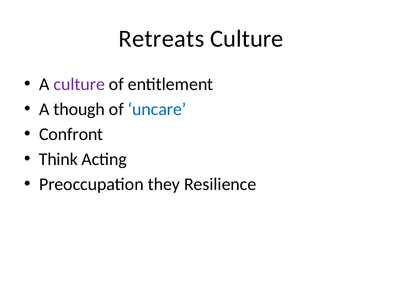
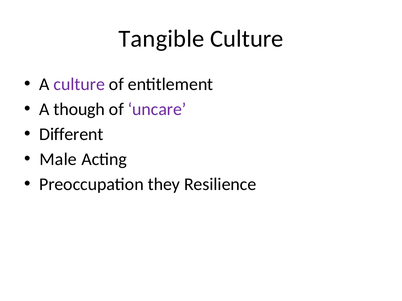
Retreats: Retreats -> Tangible (161, 39)
uncare colour: blue -> purple (157, 109)
Confront: Confront -> Different (71, 134)
Think: Think -> Male (58, 159)
